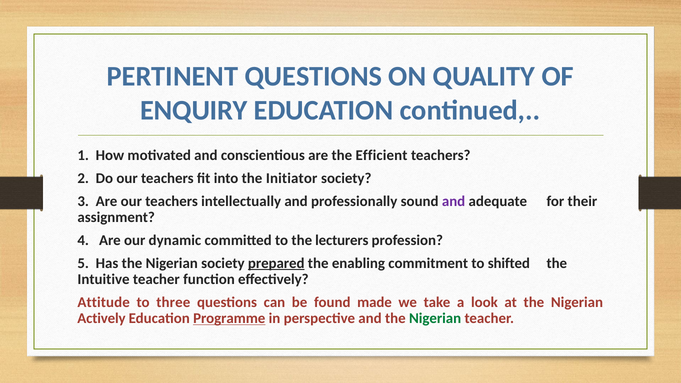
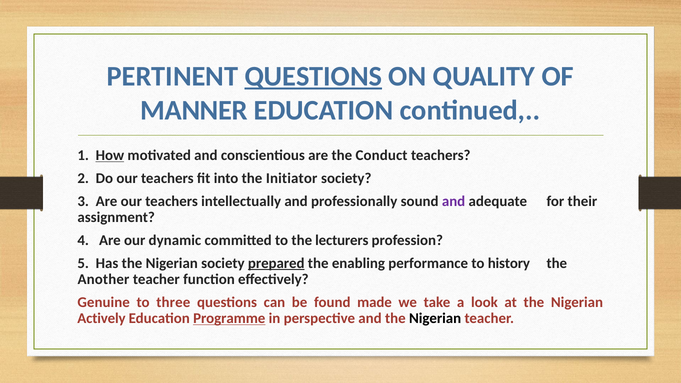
QUESTIONS underline: none -> present (313, 76)
ENQUIRY: ENQUIRY -> MANNER (194, 110)
How underline: none -> present (110, 155)
Efficient: Efficient -> Conduct (382, 155)
commitment: commitment -> performance (428, 263)
shifted: shifted -> history (509, 263)
Intuitive: Intuitive -> Another (103, 279)
Attitude: Attitude -> Genuine (104, 302)
Nigerian colour: green -> black (435, 318)
